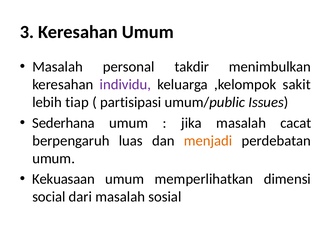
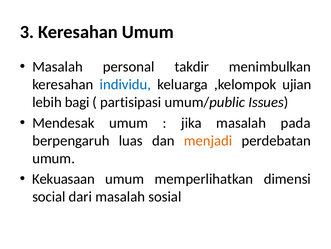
individu colour: purple -> blue (125, 84)
sakit: sakit -> ujian (297, 84)
tiap: tiap -> bagi (77, 102)
Sederhana: Sederhana -> Mendesak (63, 123)
cacat: cacat -> pada (296, 123)
